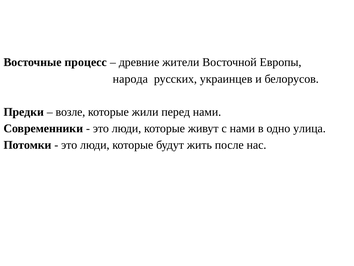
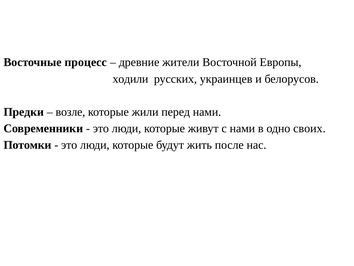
народа: народа -> ходили (130, 79)
улица: улица -> своих (309, 128)
